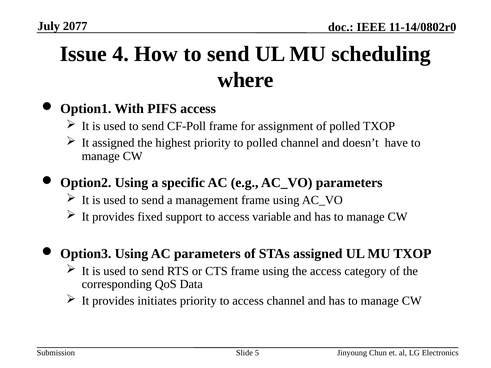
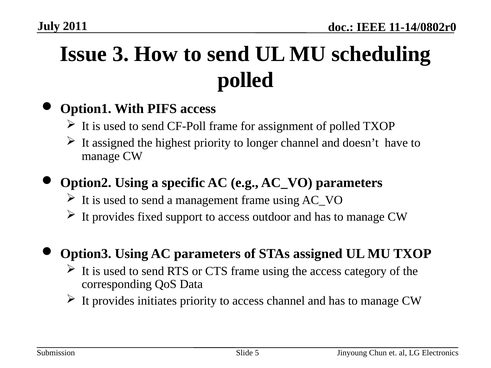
2077: 2077 -> 2011 (75, 26)
4: 4 -> 3 (121, 54)
where: where -> polled (246, 80)
to polled: polled -> longer (262, 143)
variable: variable -> outdoor (272, 217)
